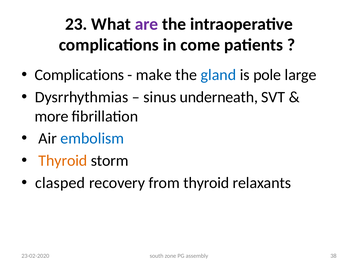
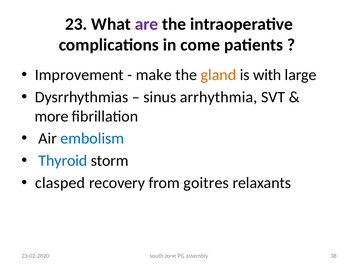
Complications: Complications -> Improvement (79, 75)
gland colour: blue -> orange (218, 75)
pole: pole -> with (267, 75)
underneath: underneath -> arrhythmia (219, 97)
Thyroid colour: orange -> blue (63, 161)
from thyroid: thyroid -> goitres (206, 183)
